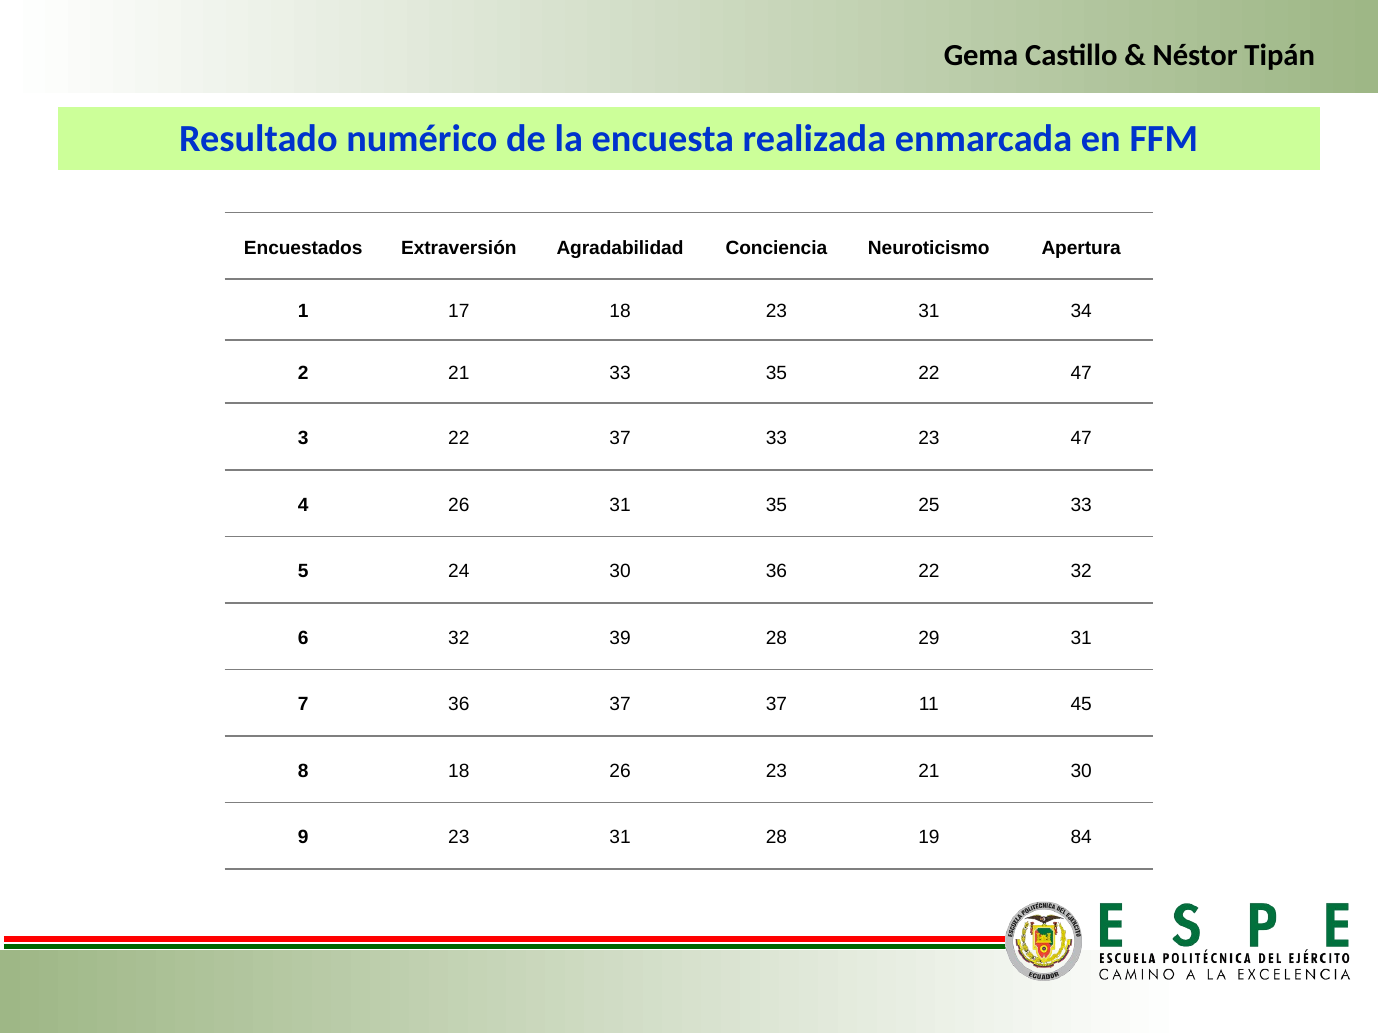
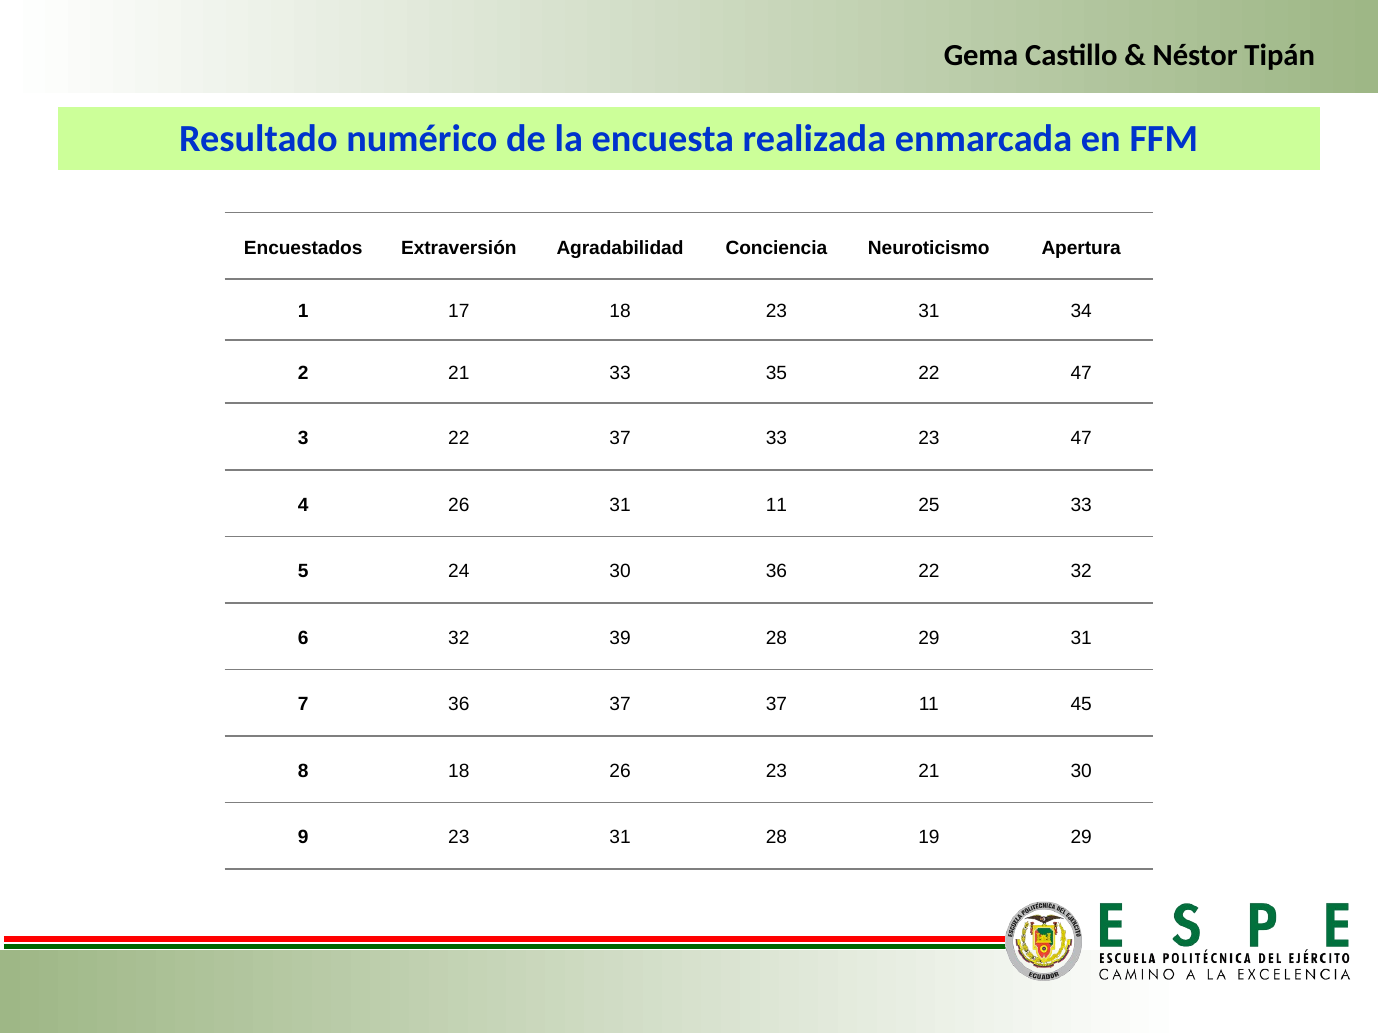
31 35: 35 -> 11 (777, 505)
19 84: 84 -> 29 (1081, 838)
